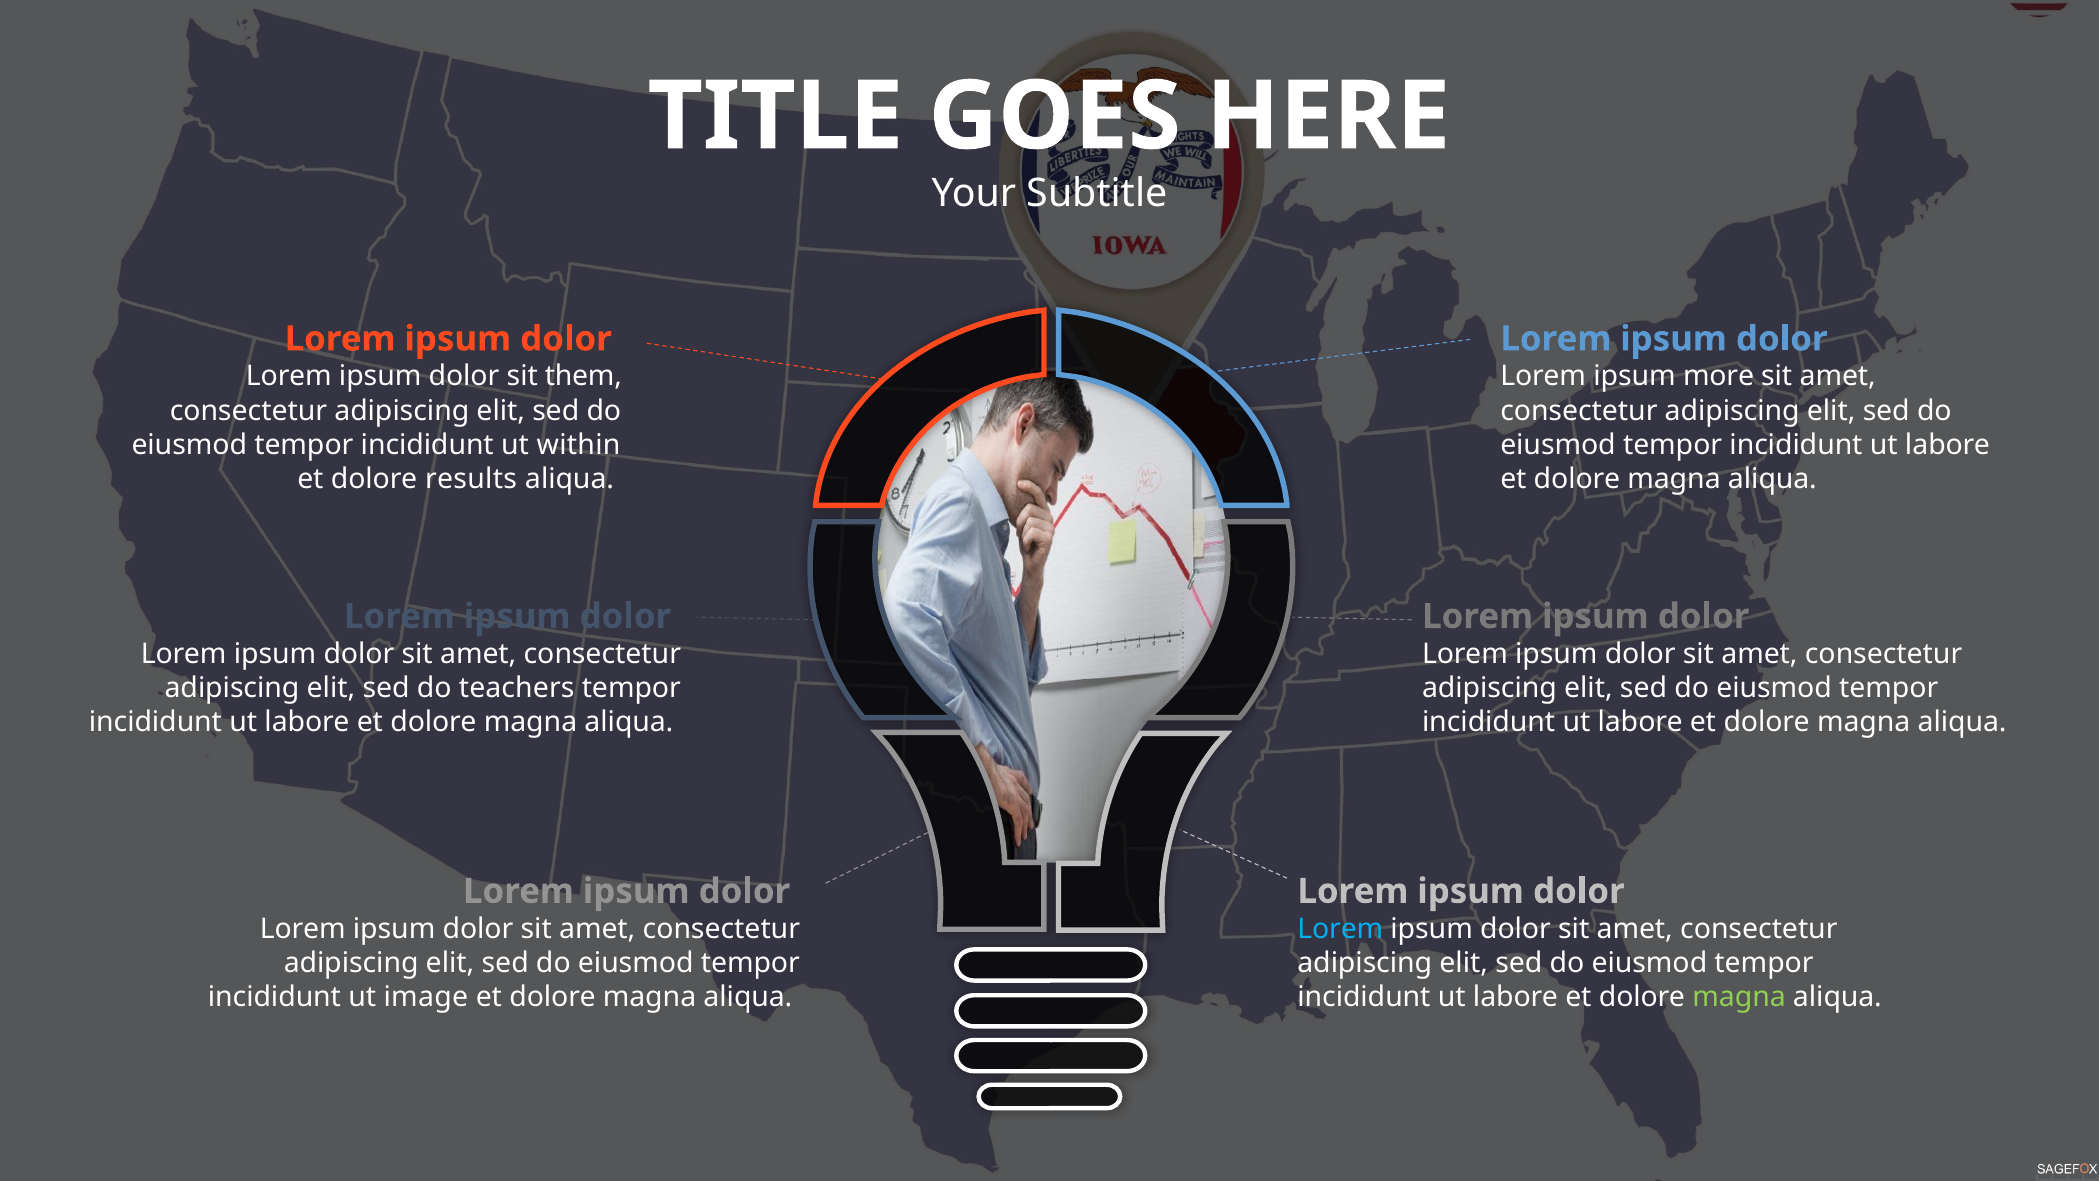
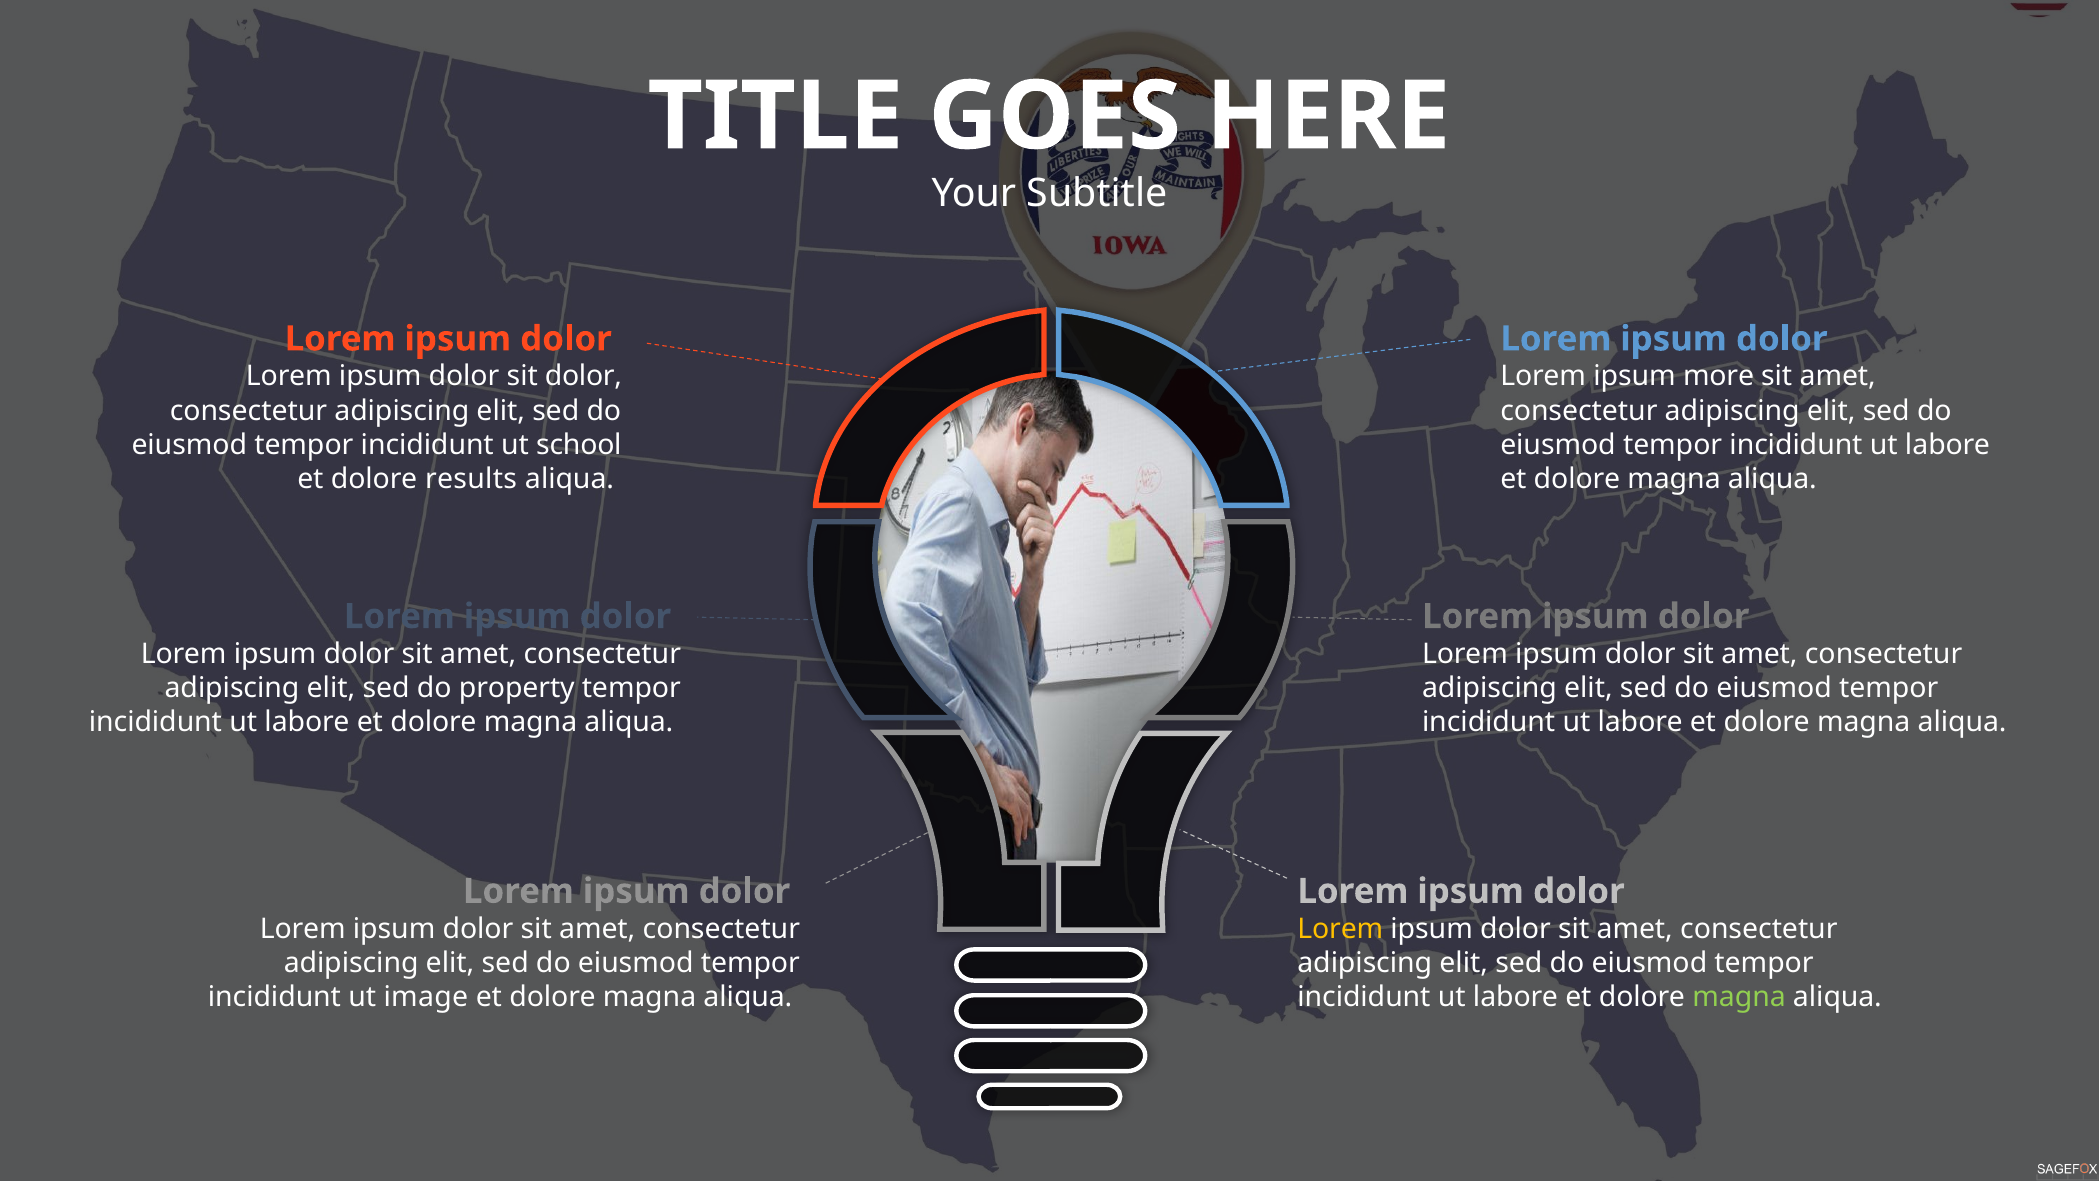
sit them: them -> dolor (583, 376)
within: within -> school (579, 445)
teachers: teachers -> property (517, 688)
Lorem colour: light blue -> yellow (1340, 929)
